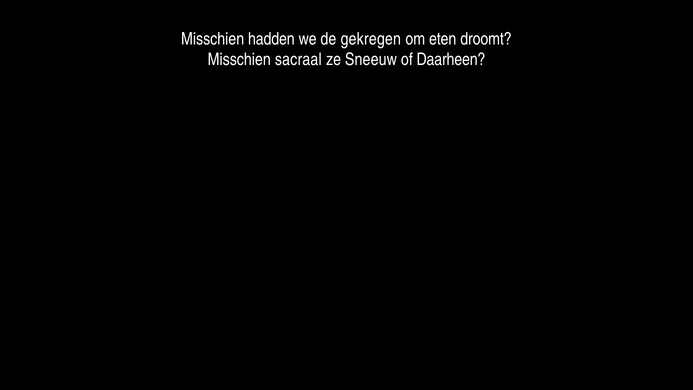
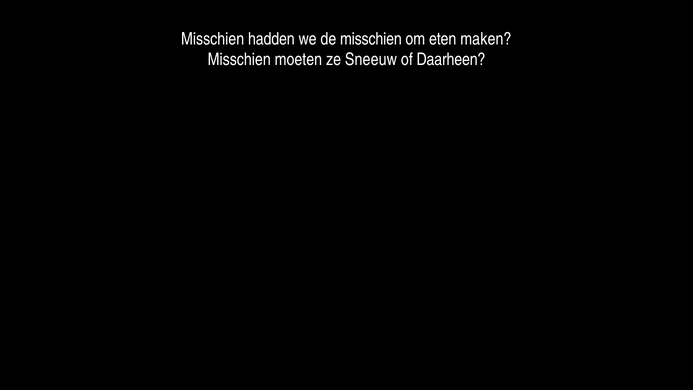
de gekregen: gekregen -> misschien (371, 39)
droomt: droomt -> maken (486, 39)
sacraal: sacraal -> moeten (298, 60)
